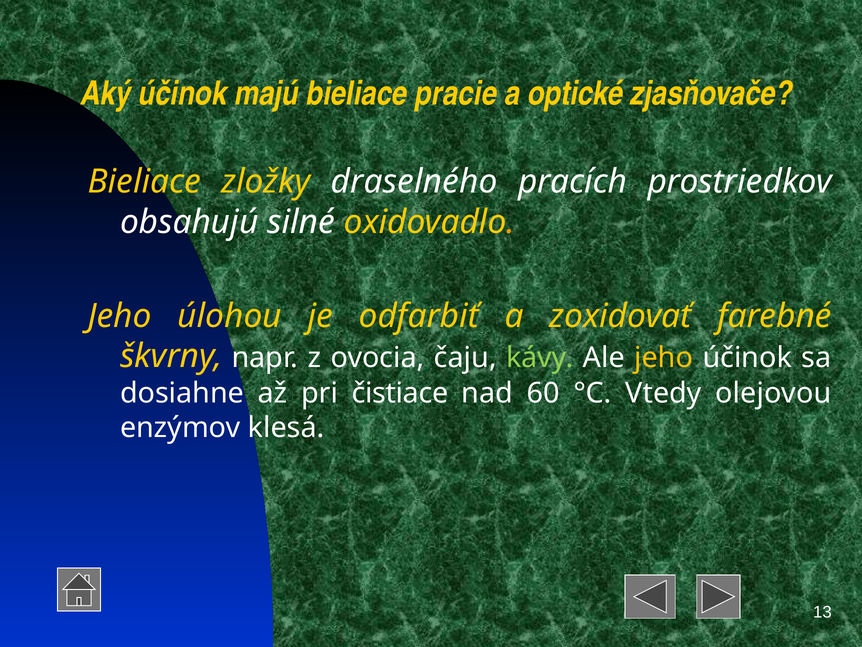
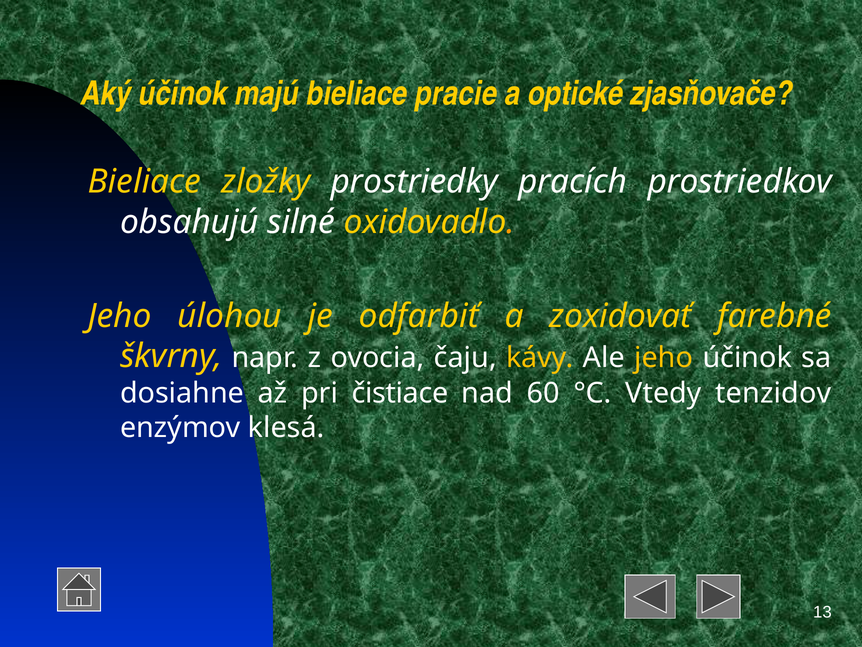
draselného: draselného -> prostriedky (414, 182)
kávy colour: light green -> yellow (540, 358)
olejovou: olejovou -> tenzidov (773, 393)
